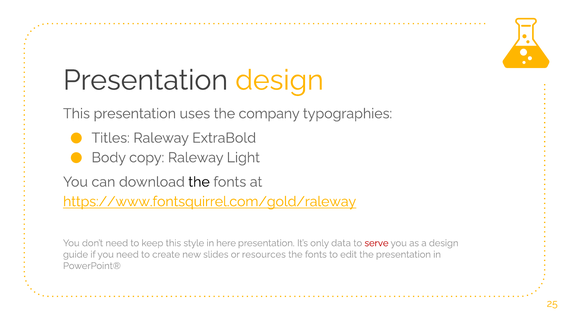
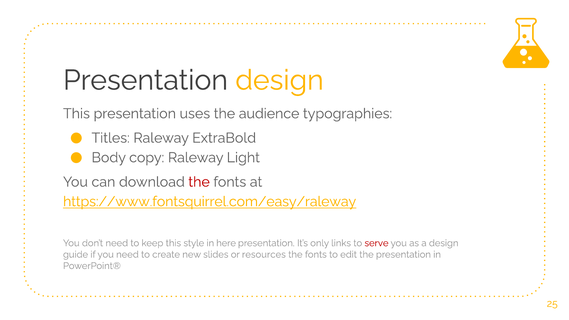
company: company -> audience (269, 114)
the colour: black -> red (199, 182)
https://www.fontsquirrel.com/gold/raleway: https://www.fontsquirrel.com/gold/raleway -> https://www.fontsquirrel.com/easy/raleway (210, 202)
data: data -> links (341, 243)
